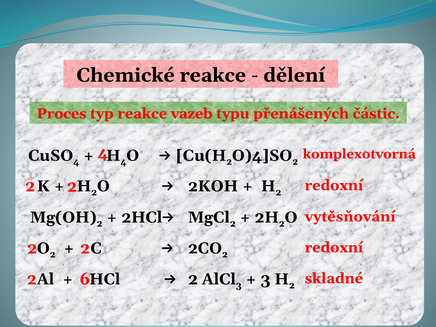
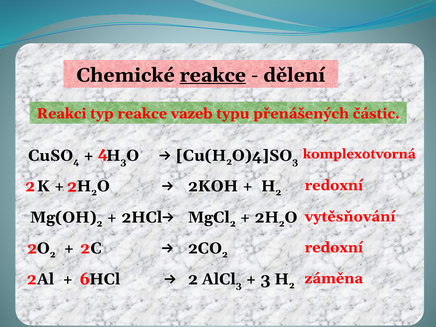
reakce underline: none -> present (213, 75)
Proces: Proces -> Reakci (62, 114)
4: 4 -> 3 (123, 162)
2: 2 -> 3 (295, 162)
skladné: skladné -> záměna (334, 278)
